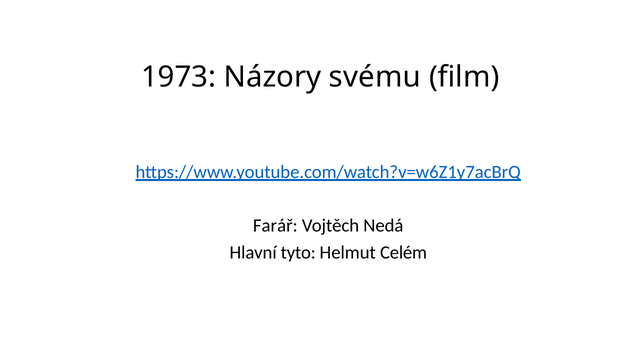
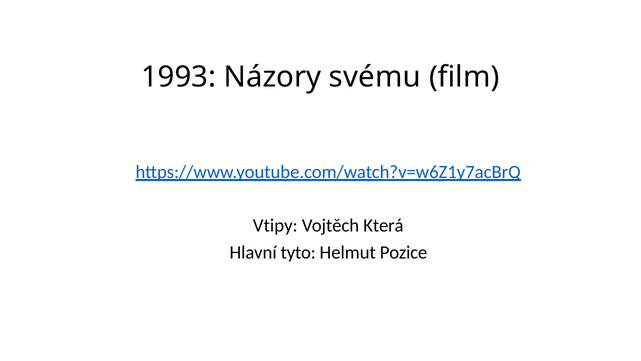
1973: 1973 -> 1993 (179, 77)
Farář: Farář -> Vtipy (275, 225)
Nedá: Nedá -> Která (383, 225)
Celém: Celém -> Pozice (404, 252)
